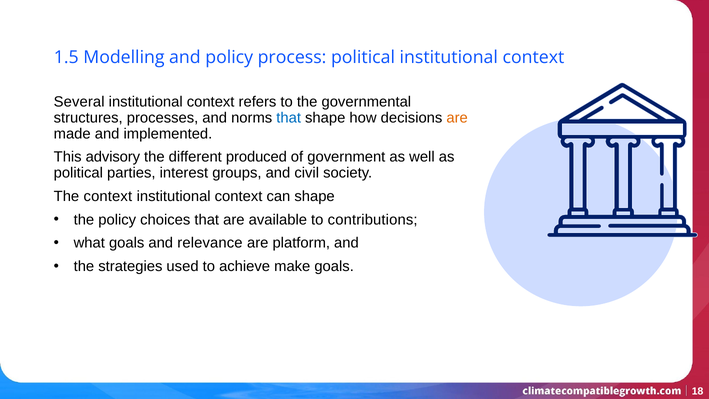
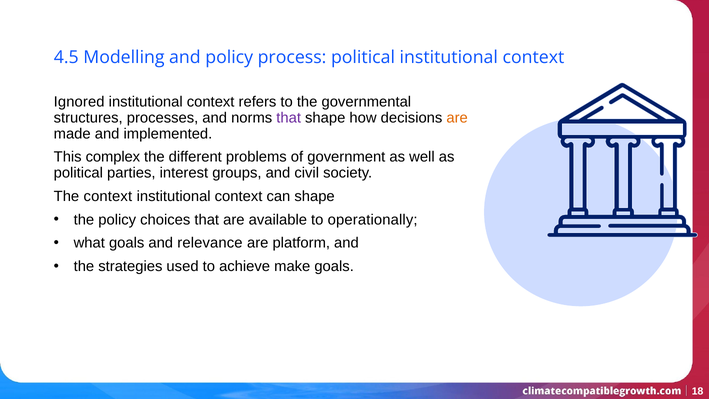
1.5: 1.5 -> 4.5 (66, 57)
Several: Several -> Ignored (79, 102)
that colour: blue -> purple (289, 118)
advisory: advisory -> complex (113, 157)
produced: produced -> problems (256, 157)
contributions: contributions -> operationally (373, 220)
